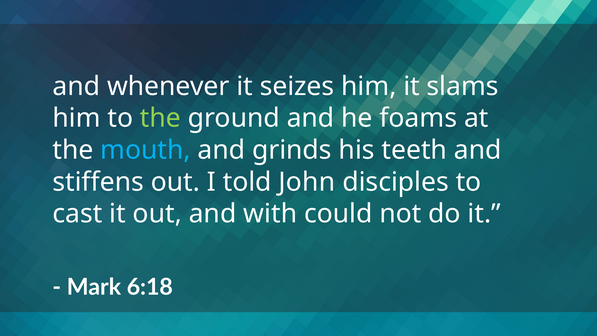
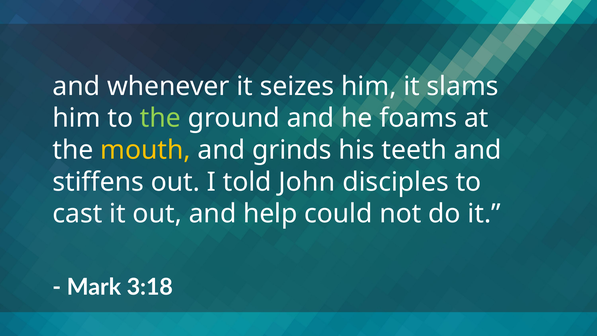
mouth colour: light blue -> yellow (145, 150)
with: with -> help (270, 214)
6:18: 6:18 -> 3:18 (150, 287)
